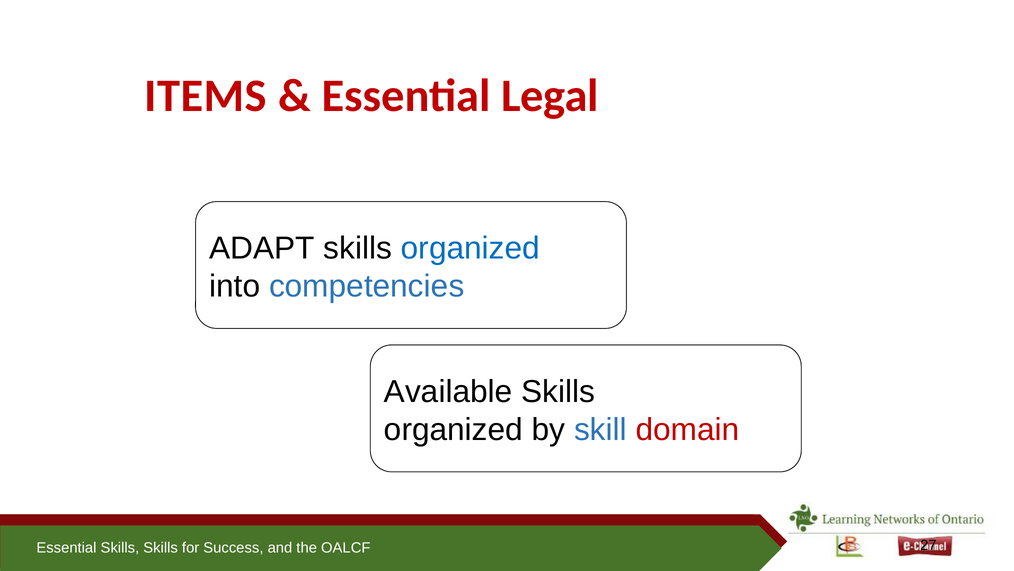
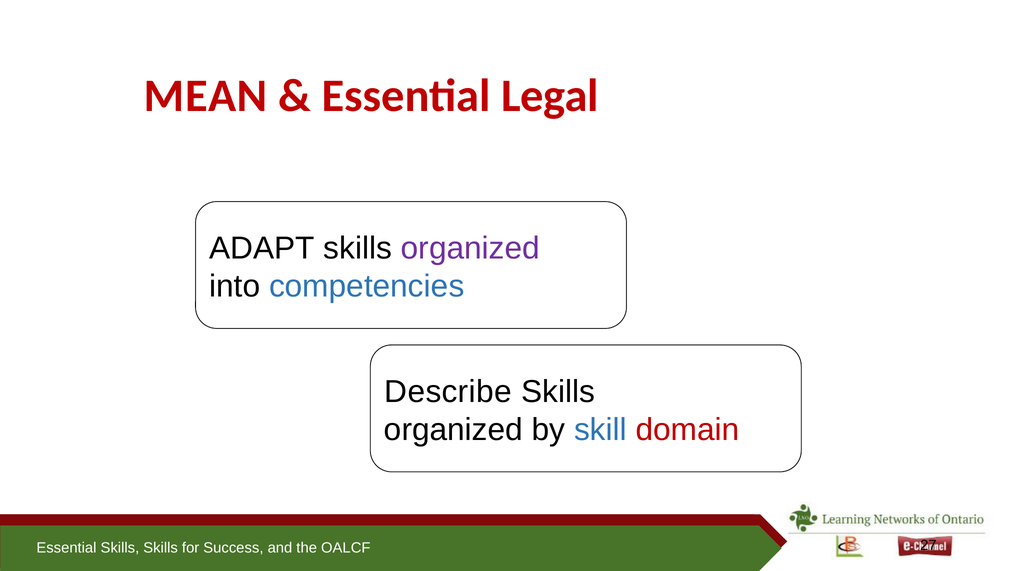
ITEMS: ITEMS -> MEAN (206, 96)
organized colour: blue -> purple (470, 248)
Available: Available -> Describe (448, 391)
